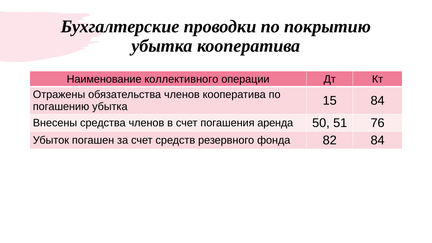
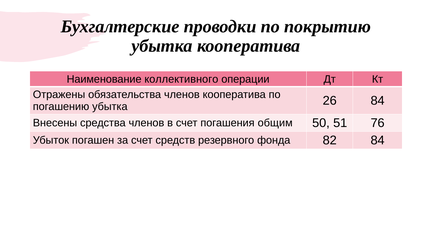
15: 15 -> 26 (330, 101)
аренда: аренда -> общим (275, 123)
